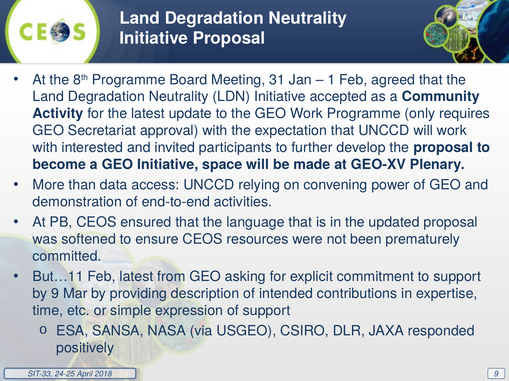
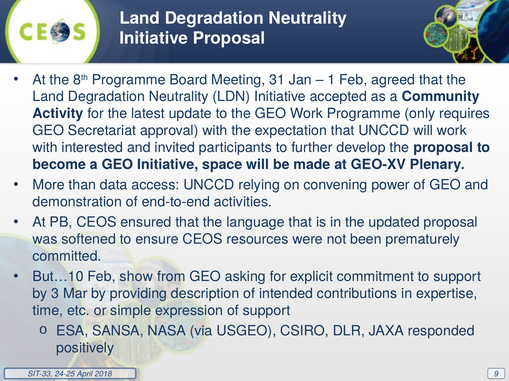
But…11: But…11 -> But…10 (58, 277)
Feb latest: latest -> show (136, 277)
by 9: 9 -> 3 (55, 294)
